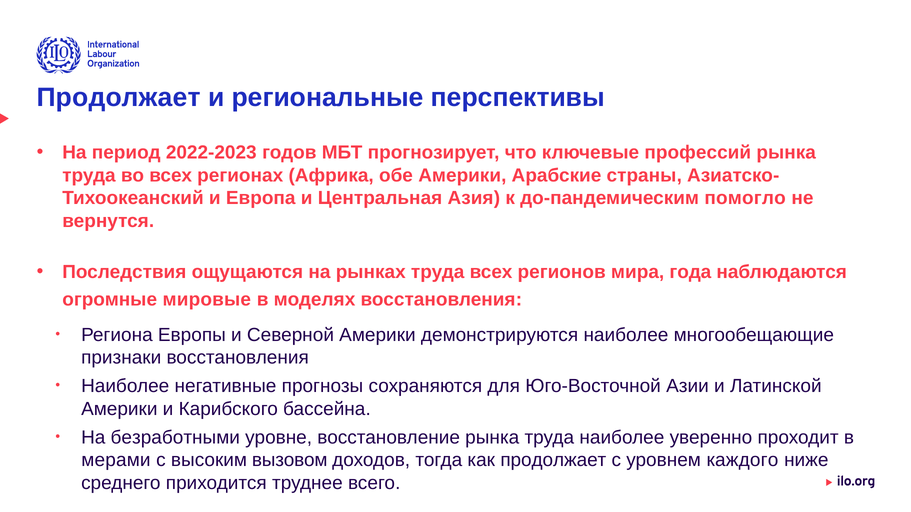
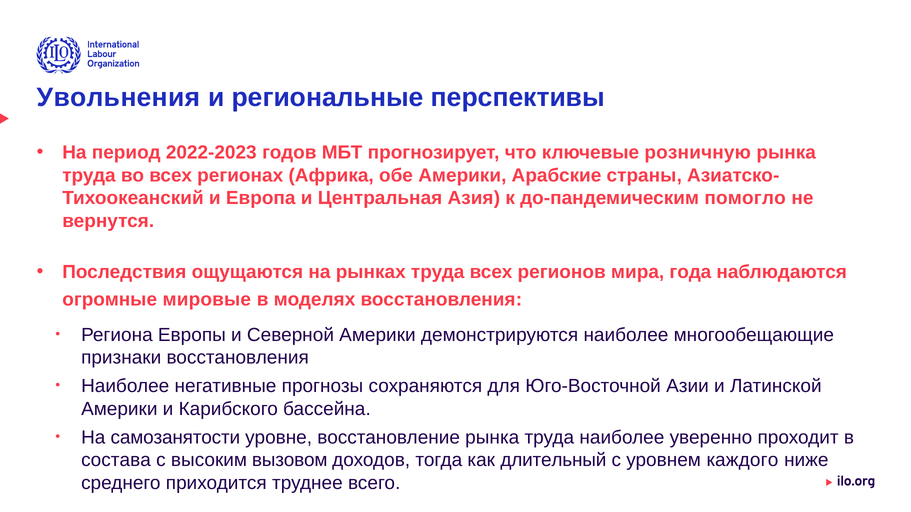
Продолжает: Продолжает -> Увольнения (119, 98)
профессий: профессий -> розничную (698, 153)
безработными: безработными -> самозанятости (175, 438)
мерами: мерами -> состава (116, 460)
как продолжает: продолжает -> длительный (553, 460)
